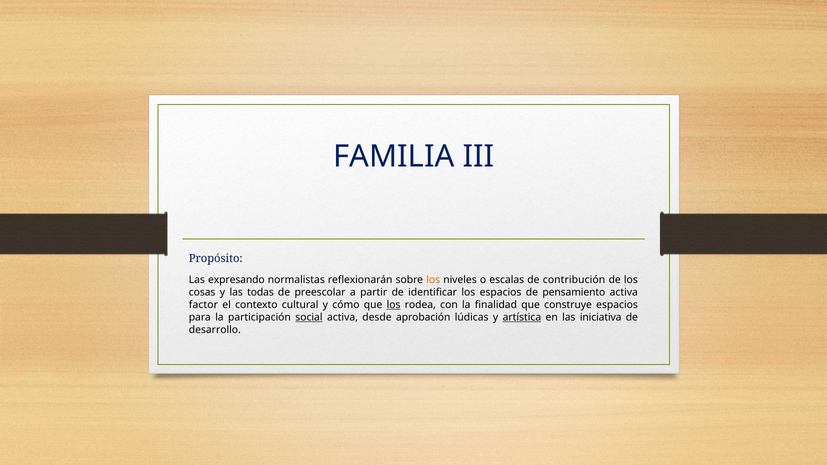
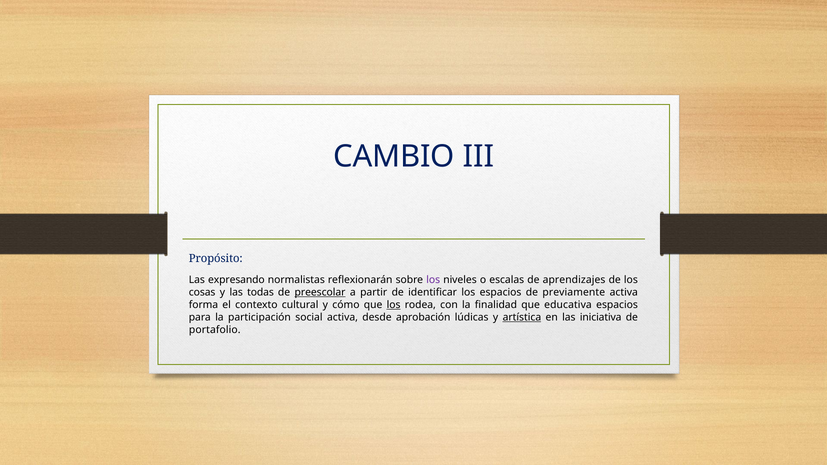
FAMILIA: FAMILIA -> CAMBIO (394, 157)
los colour: orange -> purple (433, 280)
contribución: contribución -> aprendizajes (574, 280)
preescolar underline: none -> present (320, 293)
pensamiento: pensamiento -> previamente (574, 293)
factor: factor -> forma (203, 305)
construye: construye -> educativa (568, 305)
social underline: present -> none (309, 317)
desarrollo: desarrollo -> portafolio (215, 330)
